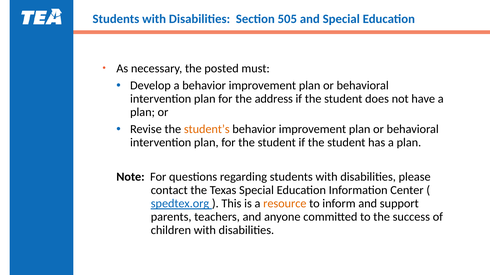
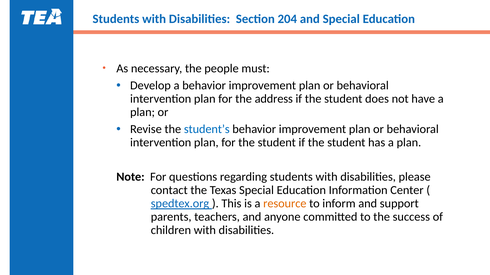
505: 505 -> 204 (287, 19)
posted: posted -> people (222, 68)
student’s colour: orange -> blue (207, 130)
